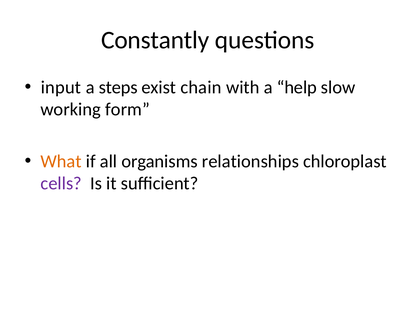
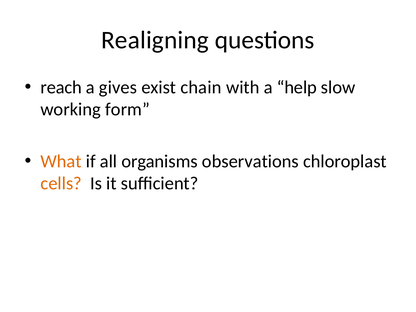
Constantly: Constantly -> Realigning (155, 40)
input: input -> reach (61, 87)
steps: steps -> gives (118, 87)
relationships: relationships -> observations (250, 161)
cells colour: purple -> orange (61, 184)
